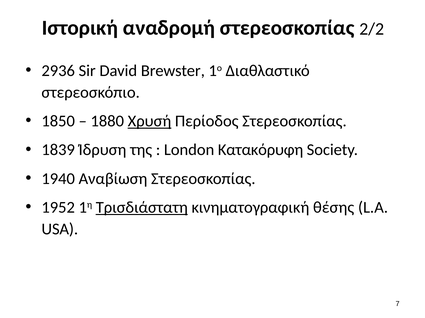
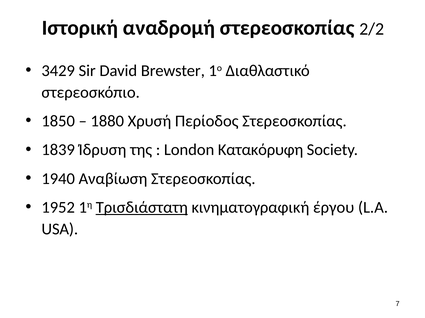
2936: 2936 -> 3429 (58, 71)
Χρυσή underline: present -> none (149, 121)
θέσης: θέσης -> έργου (334, 208)
